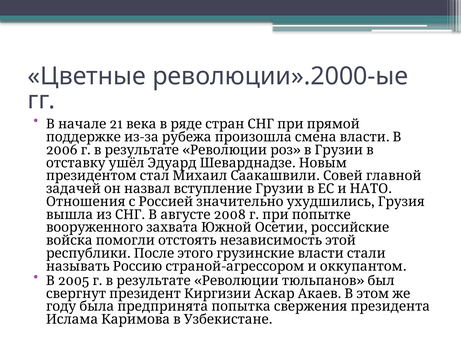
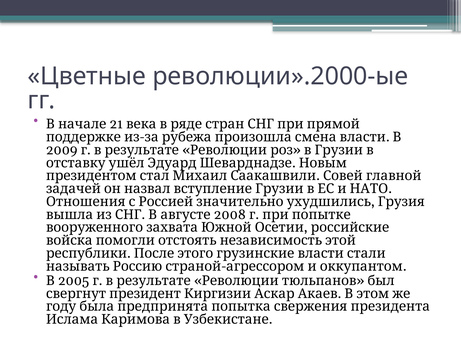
2006: 2006 -> 2009 (62, 150)
